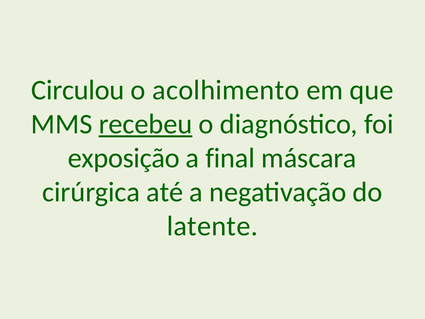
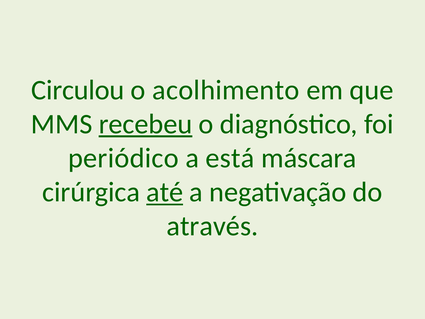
exposição: exposição -> periódico (123, 158)
final: final -> está (230, 158)
até underline: none -> present (165, 192)
latente: latente -> através (212, 226)
